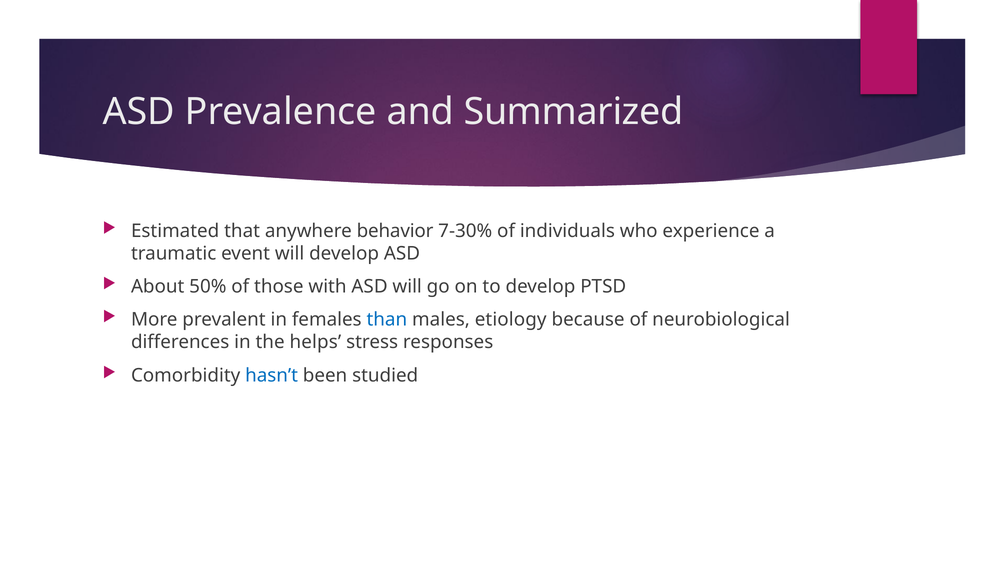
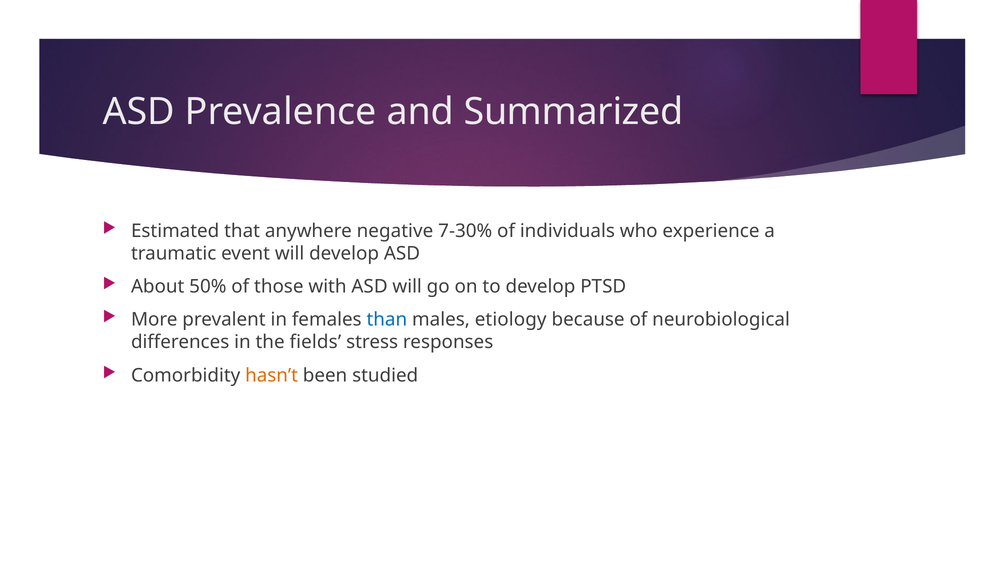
behavior: behavior -> negative (395, 231)
helps: helps -> fields (315, 342)
hasn’t colour: blue -> orange (272, 375)
